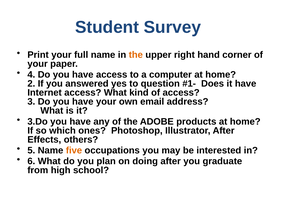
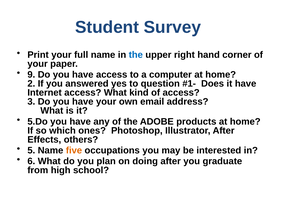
the colour: orange -> blue (136, 55)
4: 4 -> 9 (31, 75)
3.Do: 3.Do -> 5.Do (38, 121)
